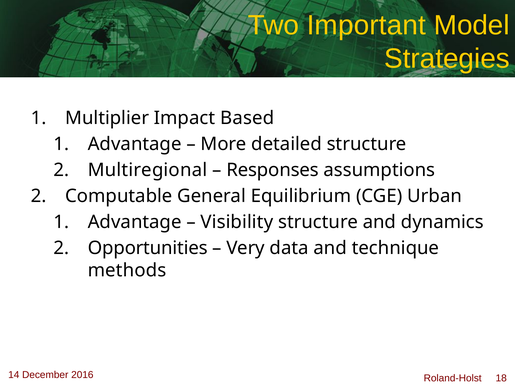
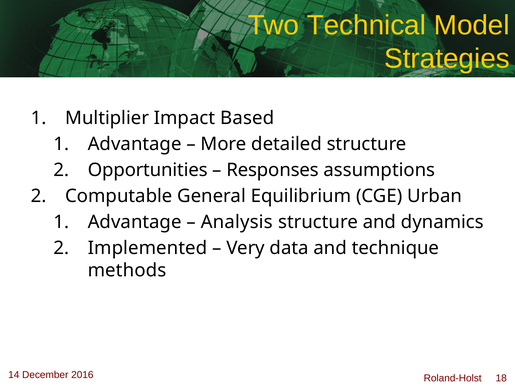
Important: Important -> Technical (366, 25)
Multiregional: Multiregional -> Opportunities (148, 170)
Visibility: Visibility -> Analysis (237, 222)
Opportunities: Opportunities -> Implemented (148, 248)
